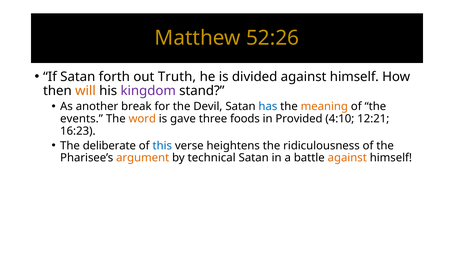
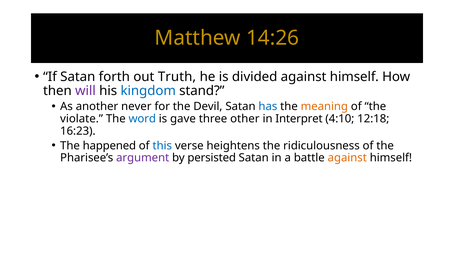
52:26: 52:26 -> 14:26 (273, 38)
will colour: orange -> purple (85, 91)
kingdom colour: purple -> blue (148, 91)
break: break -> never (136, 107)
events: events -> violate (82, 119)
word colour: orange -> blue (142, 119)
foods: foods -> other (245, 119)
Provided: Provided -> Interpret (299, 119)
12:21: 12:21 -> 12:18 (373, 119)
deliberate: deliberate -> happened (109, 146)
argument colour: orange -> purple (143, 158)
technical: technical -> persisted (212, 158)
